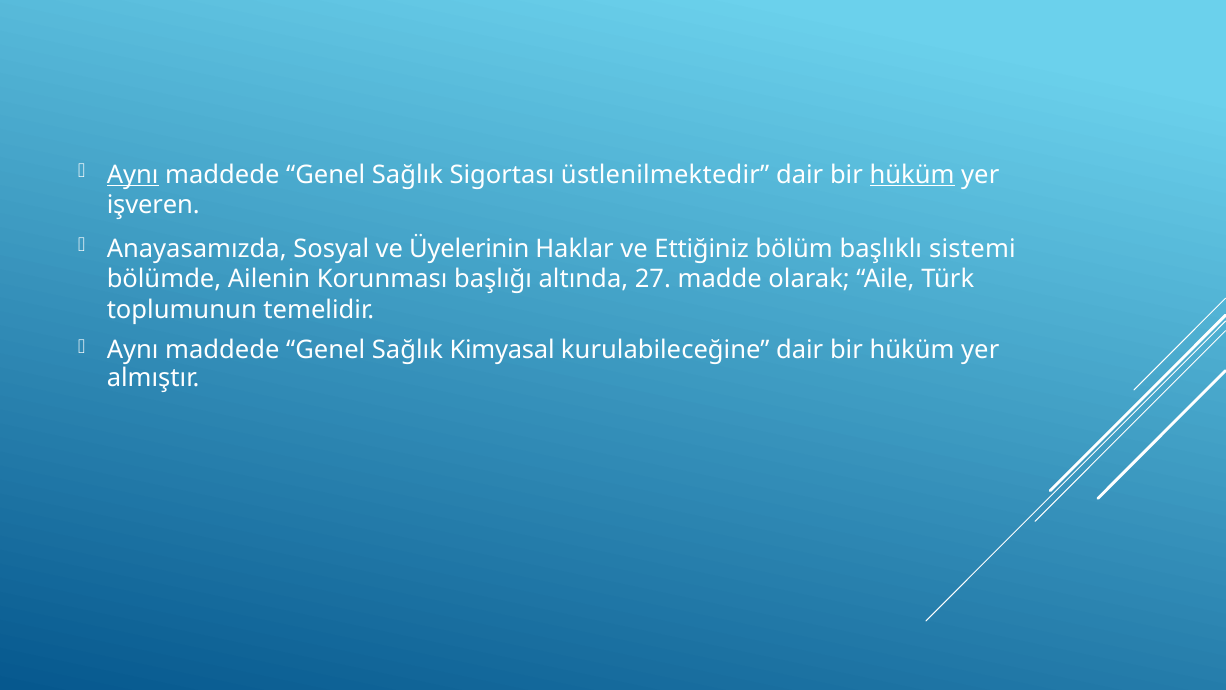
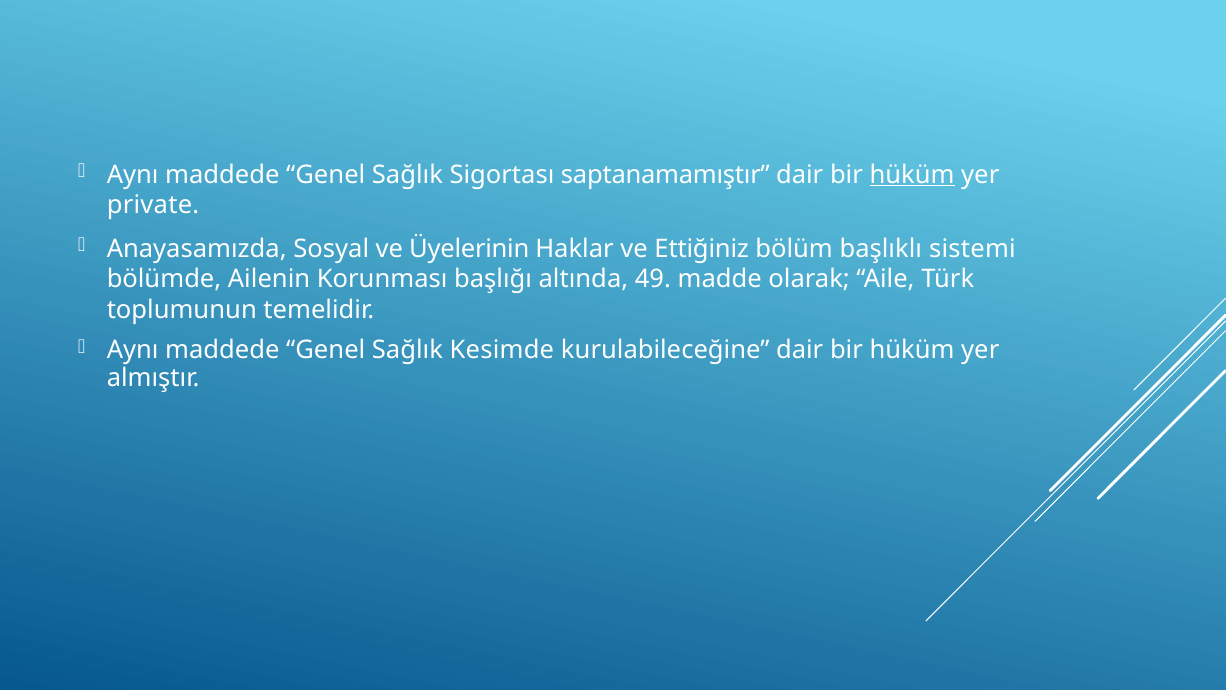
Aynı underline: present -> none (133, 174)
üstlenilmektedir: üstlenilmektedir -> saptanamamıştır (665, 174)
işveren: işveren -> private (153, 205)
27: 27 -> 49 (653, 279)
Kimyasal: Kimyasal -> Kesimde (502, 350)
